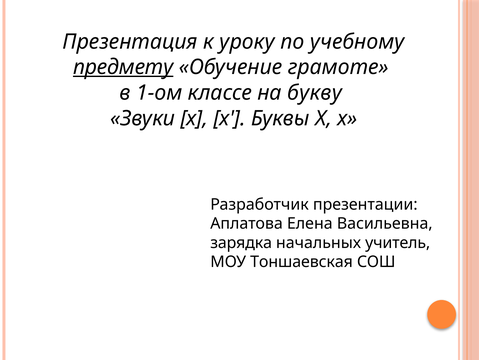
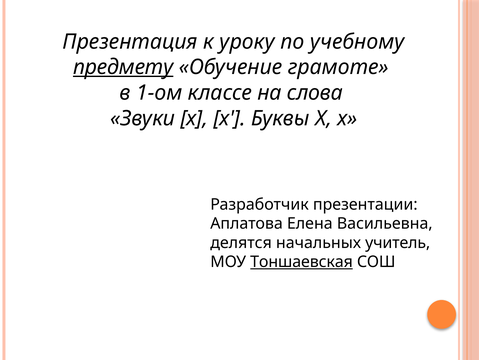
букву: букву -> слова (315, 93)
зарядка: зарядка -> делятся (241, 242)
Тоншаевская underline: none -> present (302, 261)
